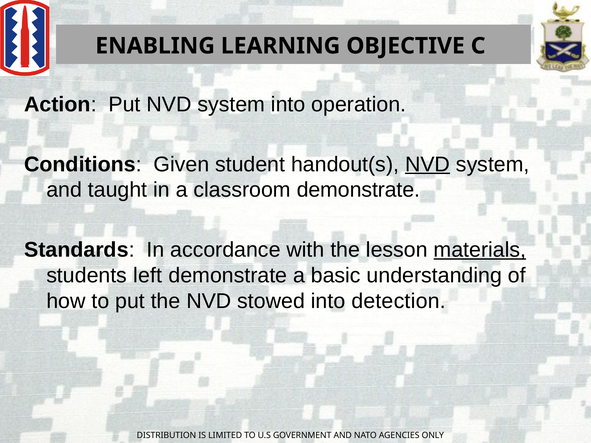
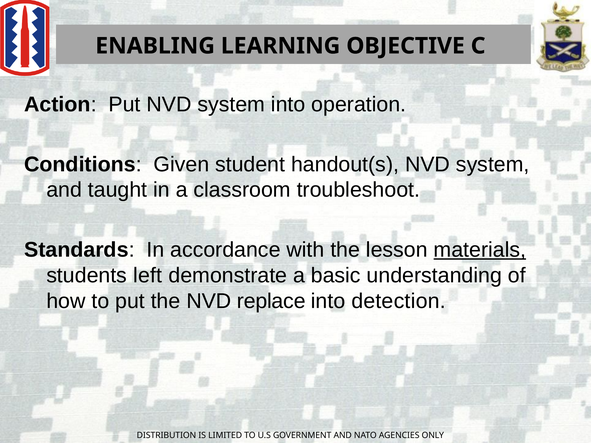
NVD underline: present -> none (428, 164)
classroom demonstrate: demonstrate -> troubleshoot (358, 190)
stowed: stowed -> replace (271, 301)
